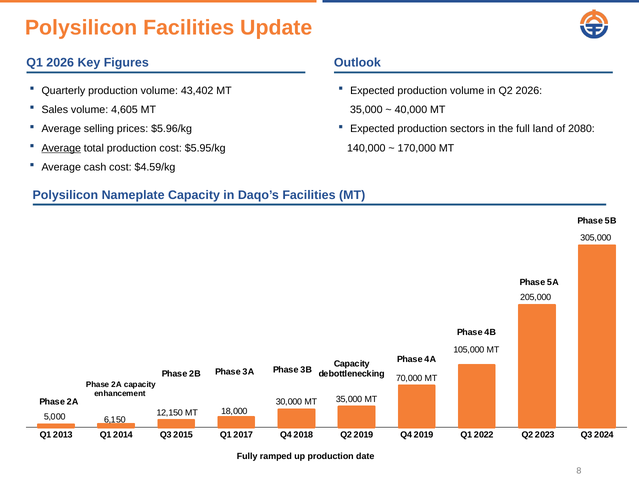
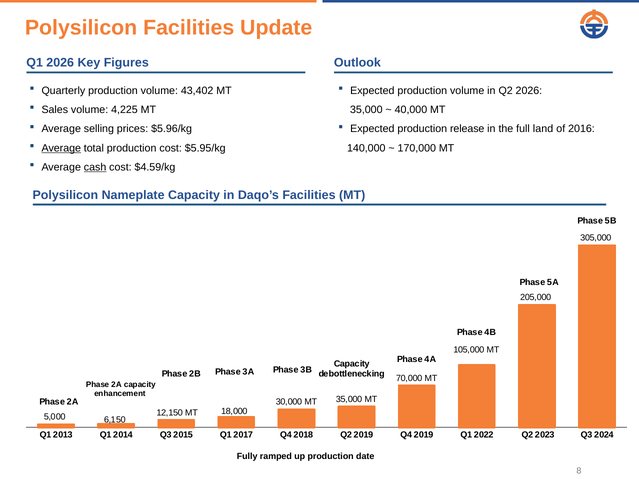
4,605: 4,605 -> 4,225 (124, 110)
sectors: sectors -> release (467, 129)
2080: 2080 -> 2016 (581, 129)
cash underline: none -> present (95, 167)
